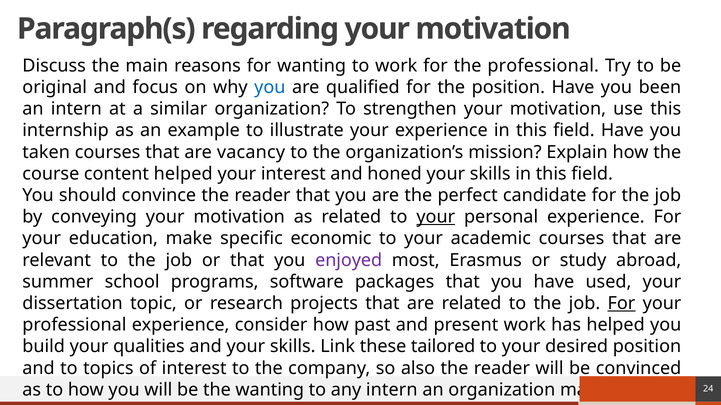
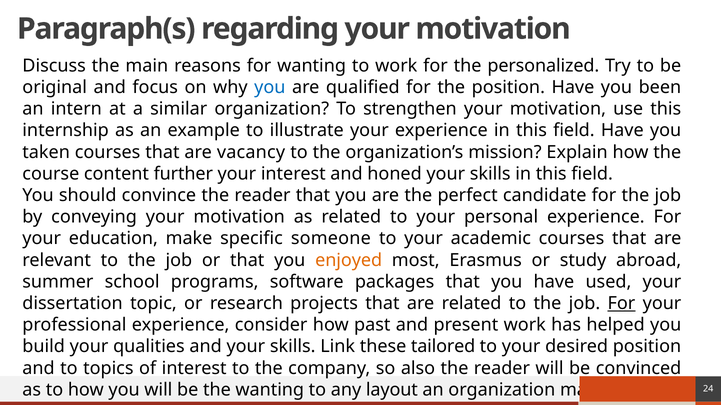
the professional: professional -> personalized (543, 66)
content helped: helped -> further (183, 174)
your underline: present -> none (436, 217)
economic: economic -> someone (331, 239)
enjoyed colour: purple -> orange (349, 260)
any intern: intern -> layout (392, 390)
